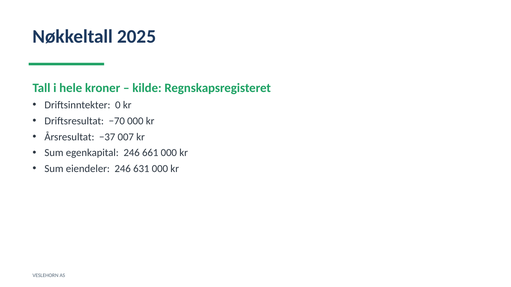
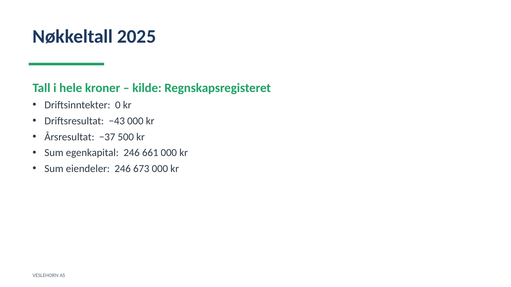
−70: −70 -> −43 (117, 121)
007: 007 -> 500 (126, 137)
631: 631 -> 673 (141, 169)
